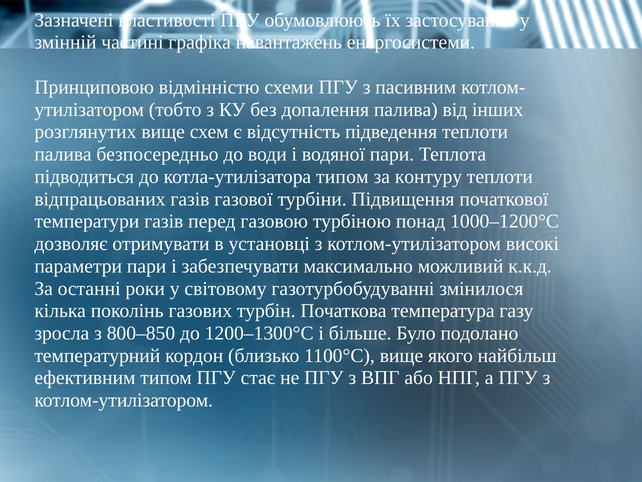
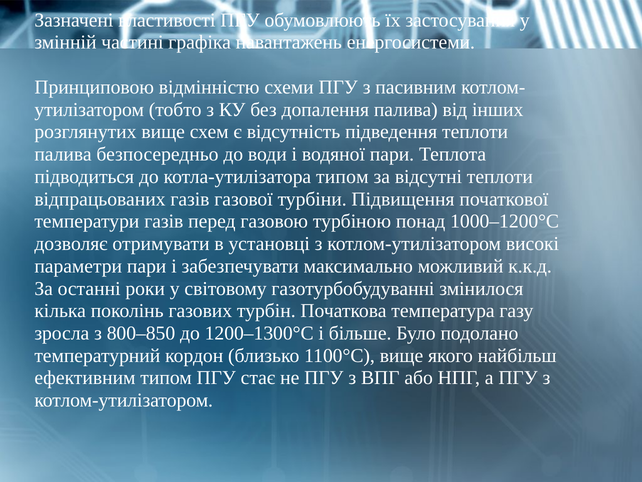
контуру: контуру -> відсутні (428, 177)
